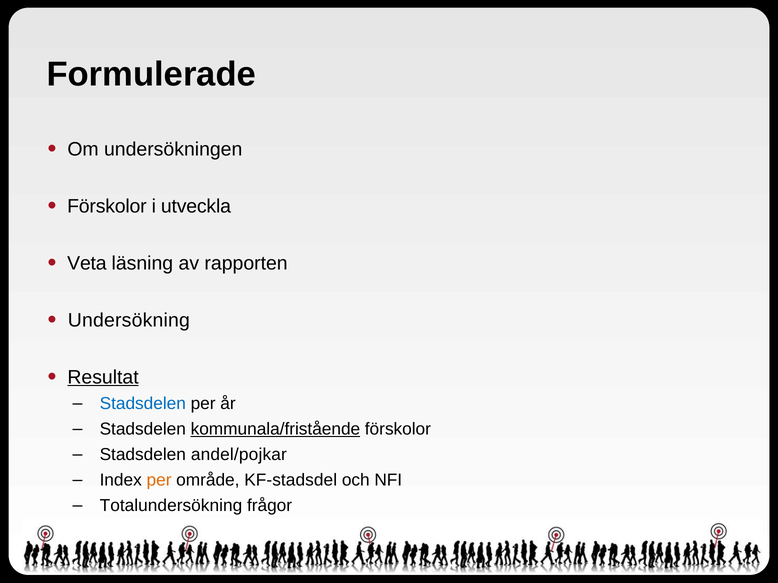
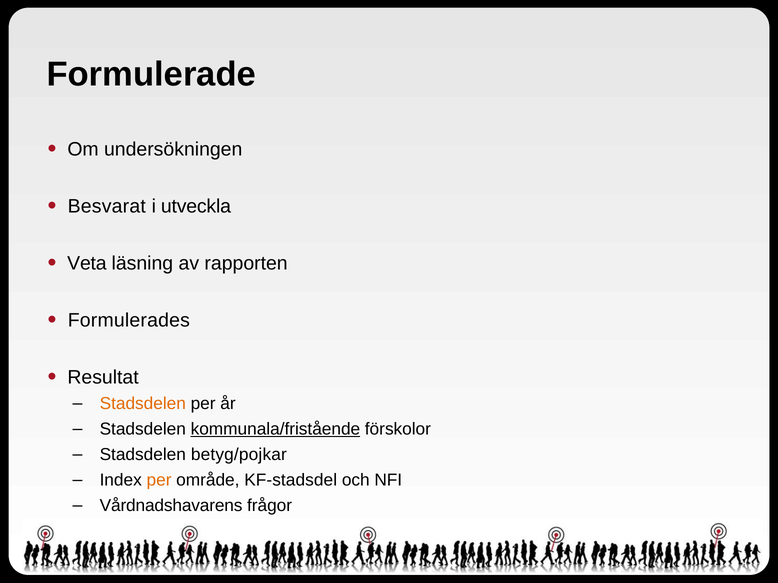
Förskolor: Förskolor -> Besvarat (107, 206)
Undersökning: Undersökning -> Formulerades (129, 320)
Resultat underline: present -> none (103, 377)
Stadsdelen colour: blue -> orange (143, 404)
andel/pojkar: andel/pojkar -> betyg/pojkar (239, 455)
Totalundersökning: Totalundersökning -> Vårdnadshavarens (171, 506)
